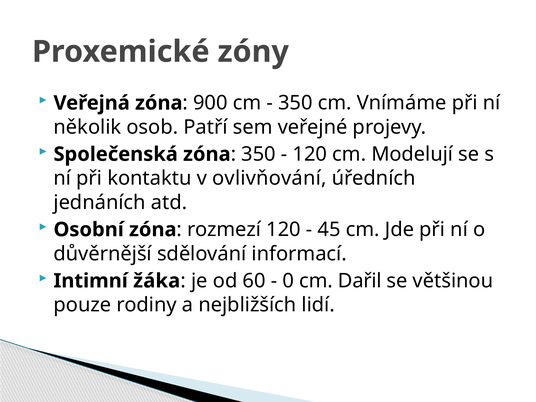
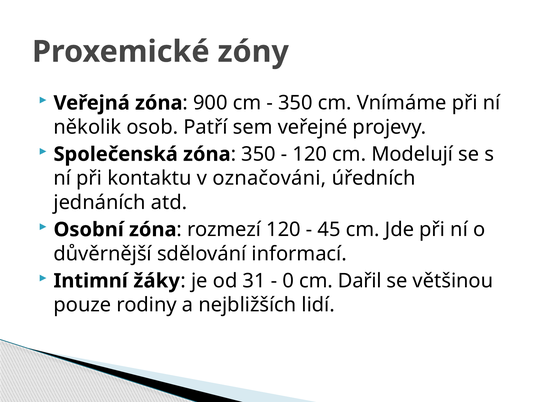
ovlivňování: ovlivňování -> označováni (269, 178)
žáka: žáka -> žáky (157, 281)
60: 60 -> 31 (254, 281)
